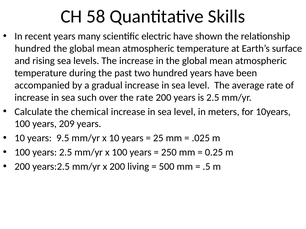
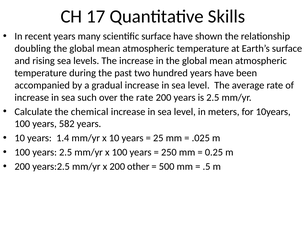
58: 58 -> 17 (96, 17)
scientific electric: electric -> surface (156, 36)
hundred: hundred -> doubling (33, 49)
209: 209 -> 582 (67, 124)
9.5: 9.5 -> 1.4 (63, 138)
living: living -> other (138, 167)
